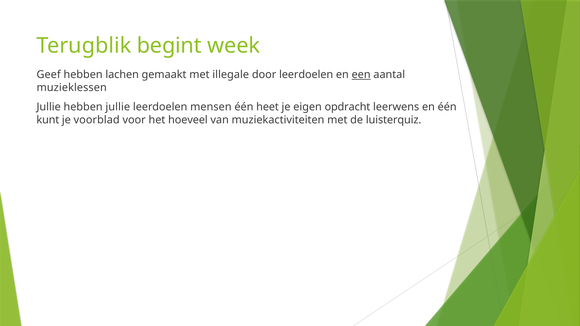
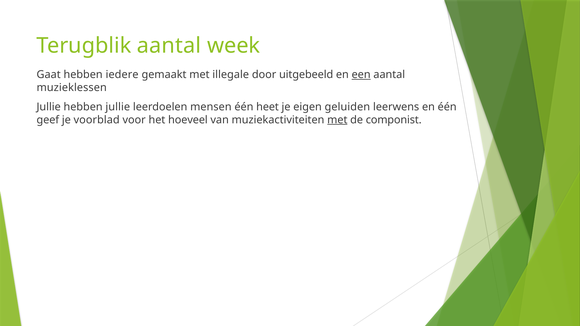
Terugblik begint: begint -> aantal (169, 46)
Geef: Geef -> Gaat (49, 75)
lachen: lachen -> iedere (122, 75)
door leerdoelen: leerdoelen -> uitgebeeld (306, 75)
opdracht: opdracht -> geluiden (347, 107)
kunt: kunt -> geef (48, 120)
met underline: none -> present (337, 120)
luisterquiz: luisterquiz -> componist (394, 120)
